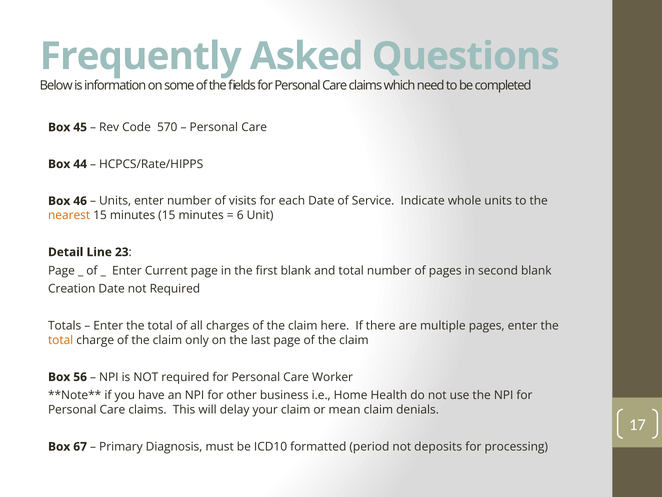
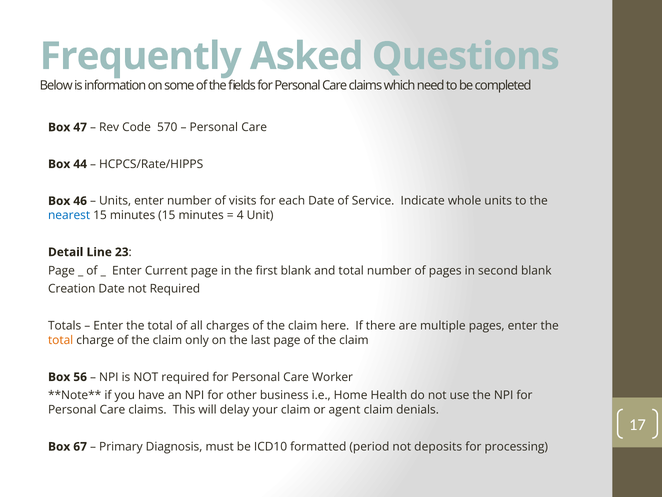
45: 45 -> 47 (80, 127)
nearest colour: orange -> blue (69, 215)
6: 6 -> 4 (240, 215)
mean: mean -> agent (345, 409)
